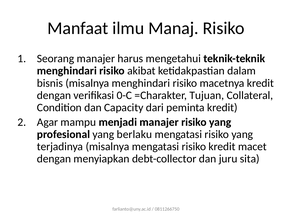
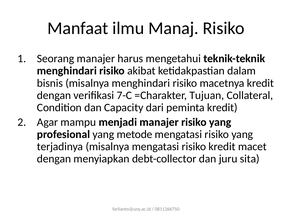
0-C: 0-C -> 7-C (124, 95)
berlaku: berlaku -> metode (135, 134)
